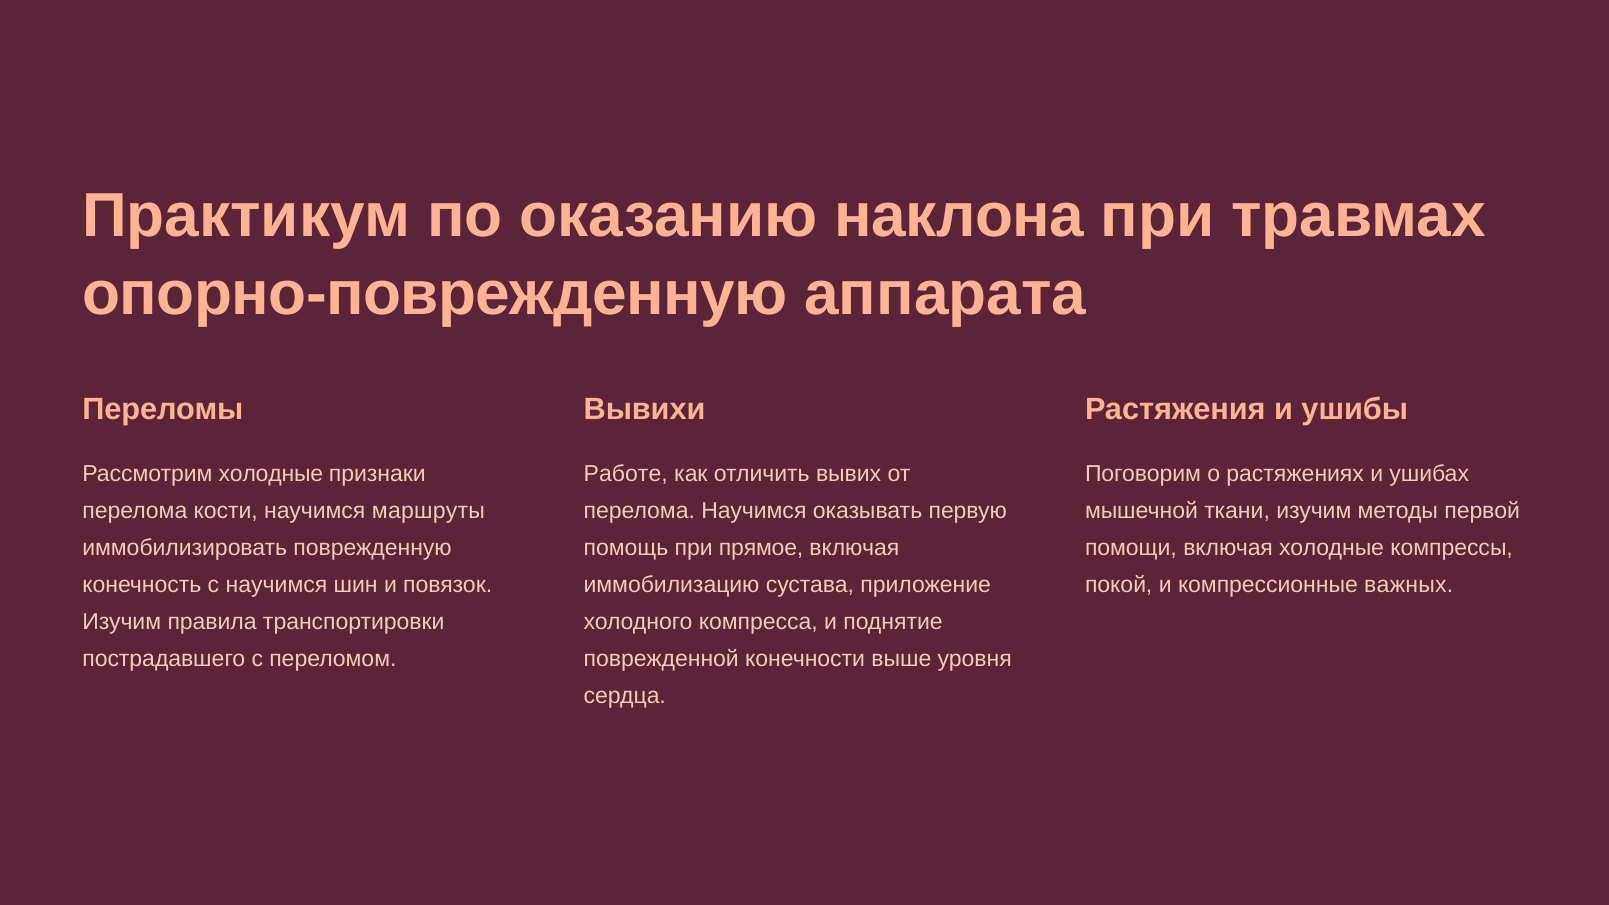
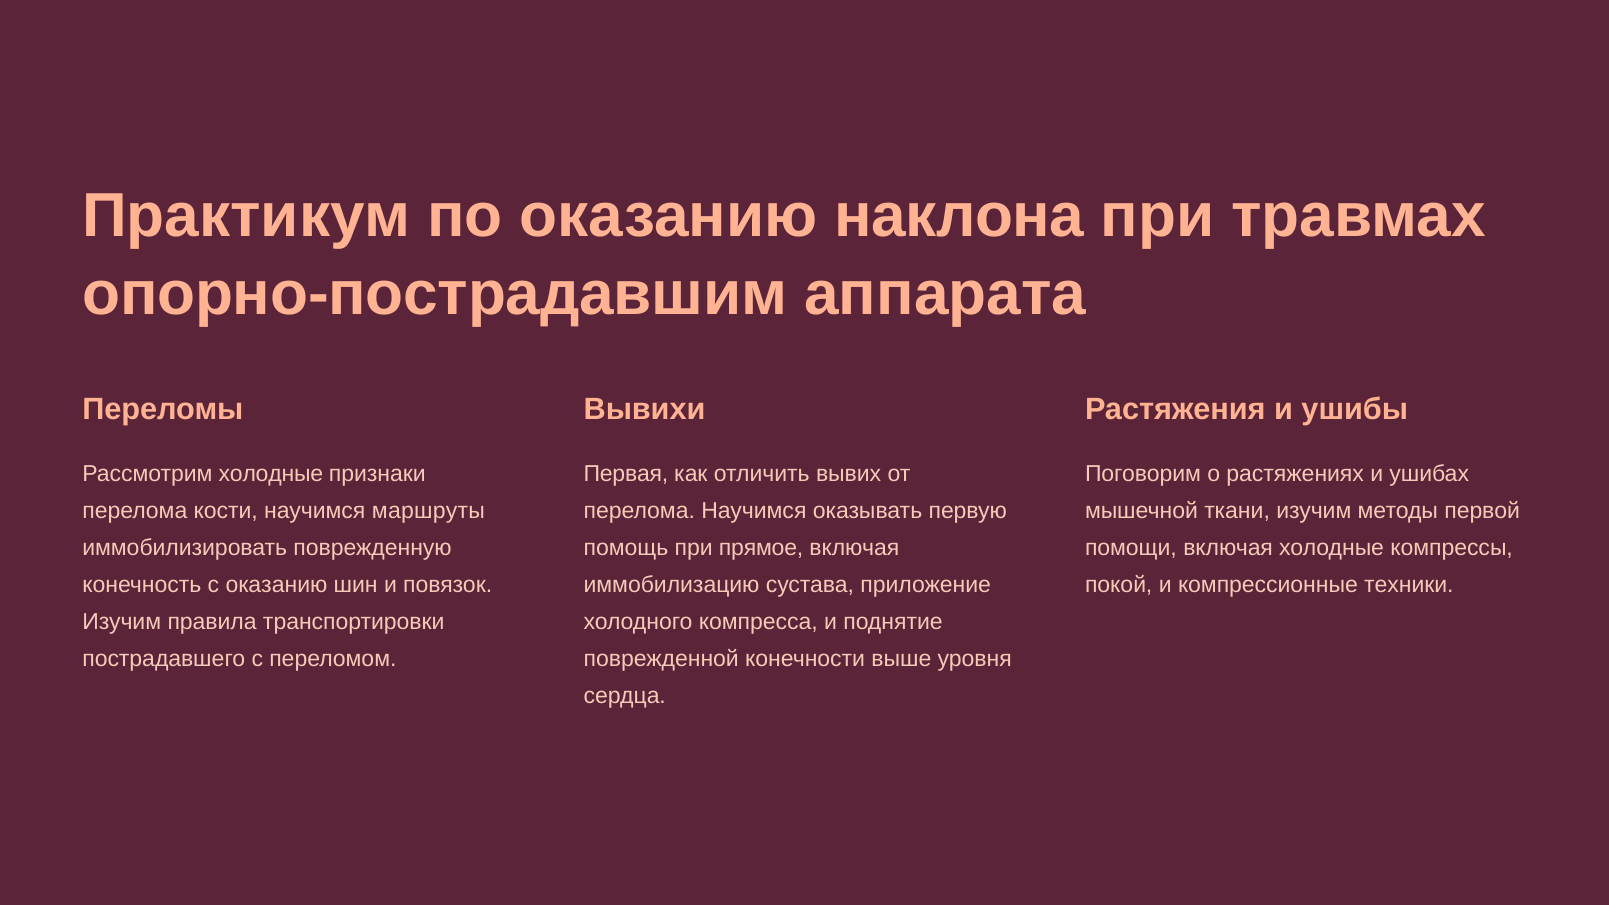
опорно-поврежденную: опорно-поврежденную -> опорно-пострадавшим (435, 294)
Работе: Работе -> Первая (626, 474)
с научимся: научимся -> оказанию (276, 585)
важных: важных -> техники (1409, 585)
